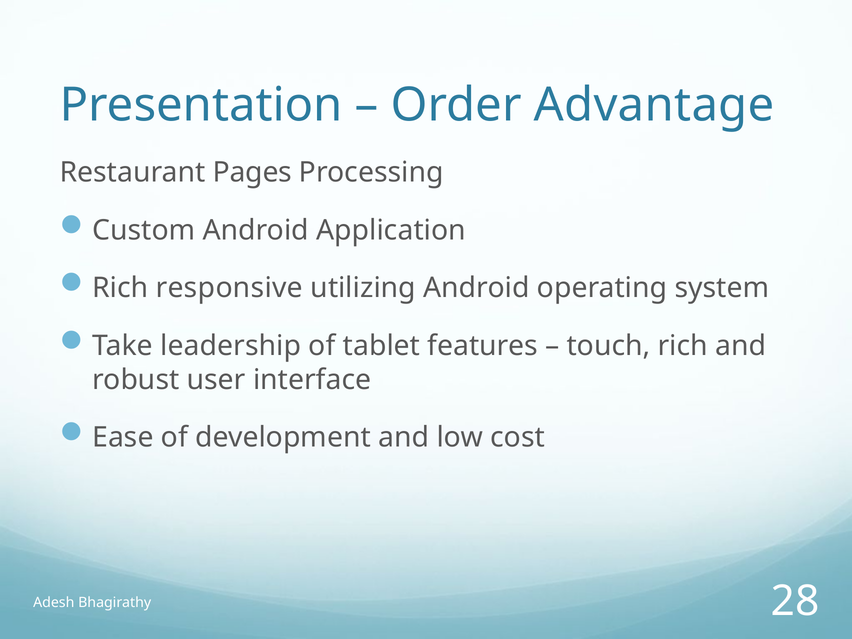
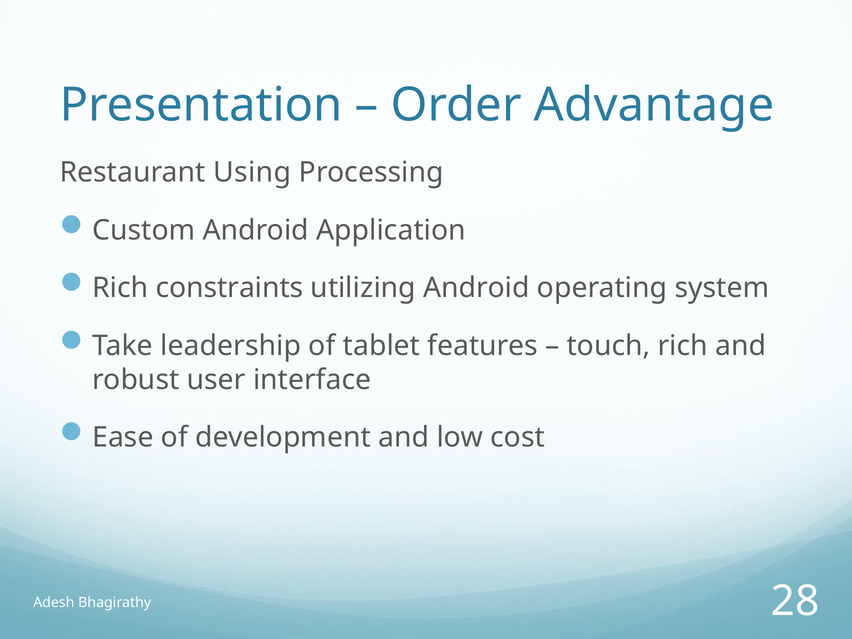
Pages: Pages -> Using (252, 172)
responsive: responsive -> constraints (229, 288)
